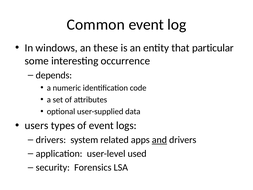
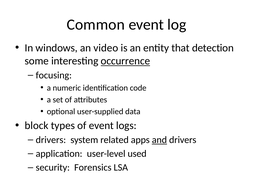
these: these -> video (106, 48)
particular: particular -> detection (213, 48)
occurrence underline: none -> present (125, 61)
depends: depends -> focusing (54, 75)
users: users -> block (37, 125)
